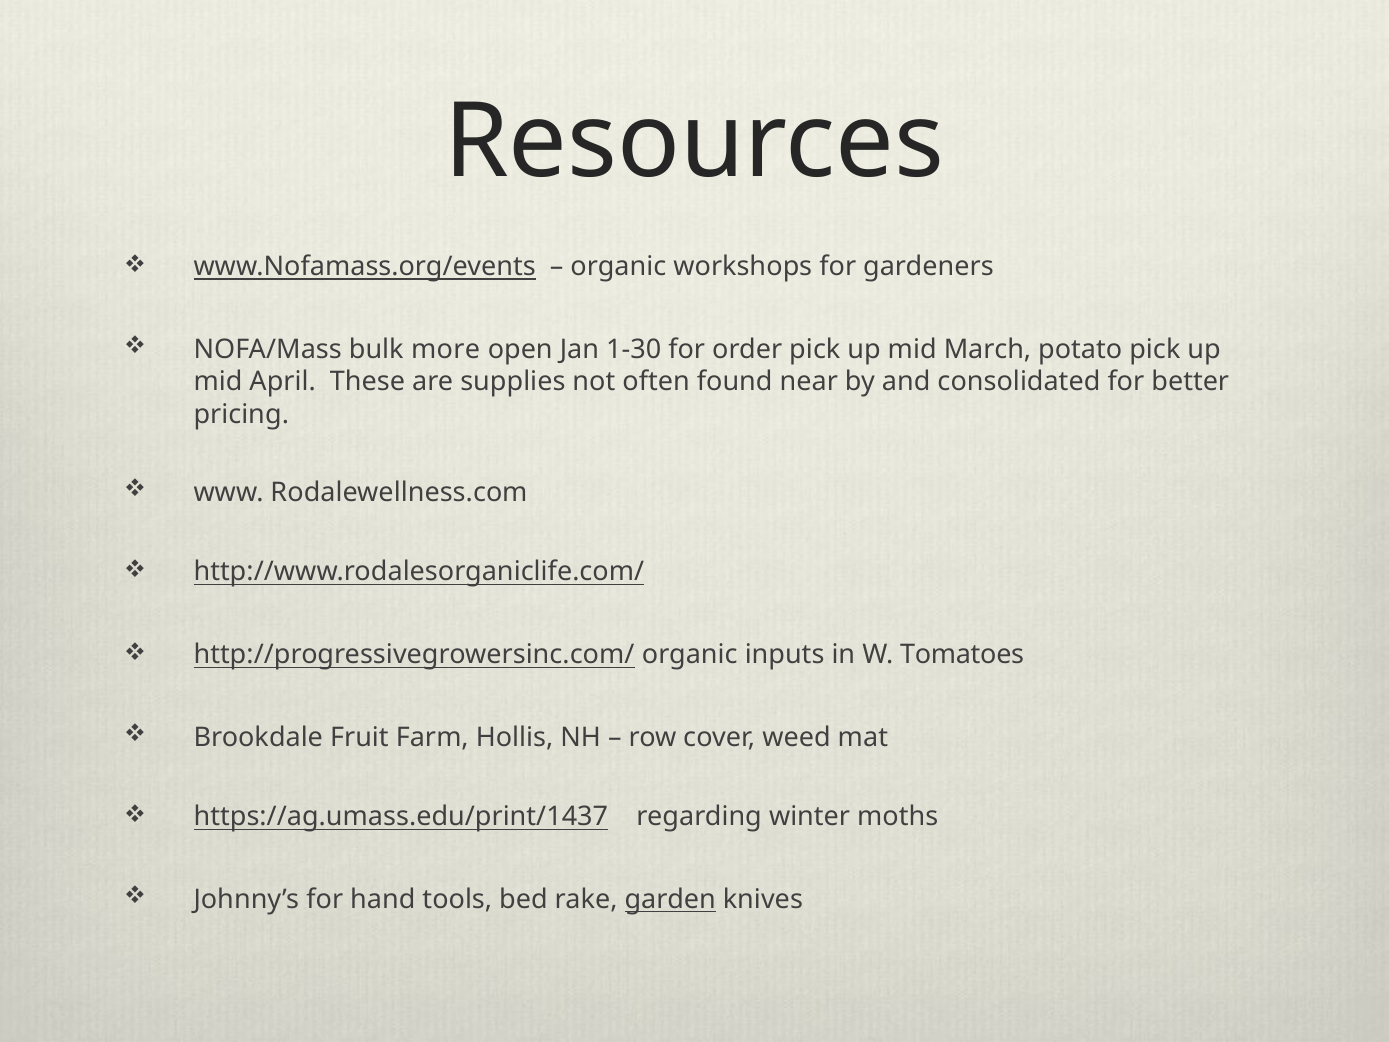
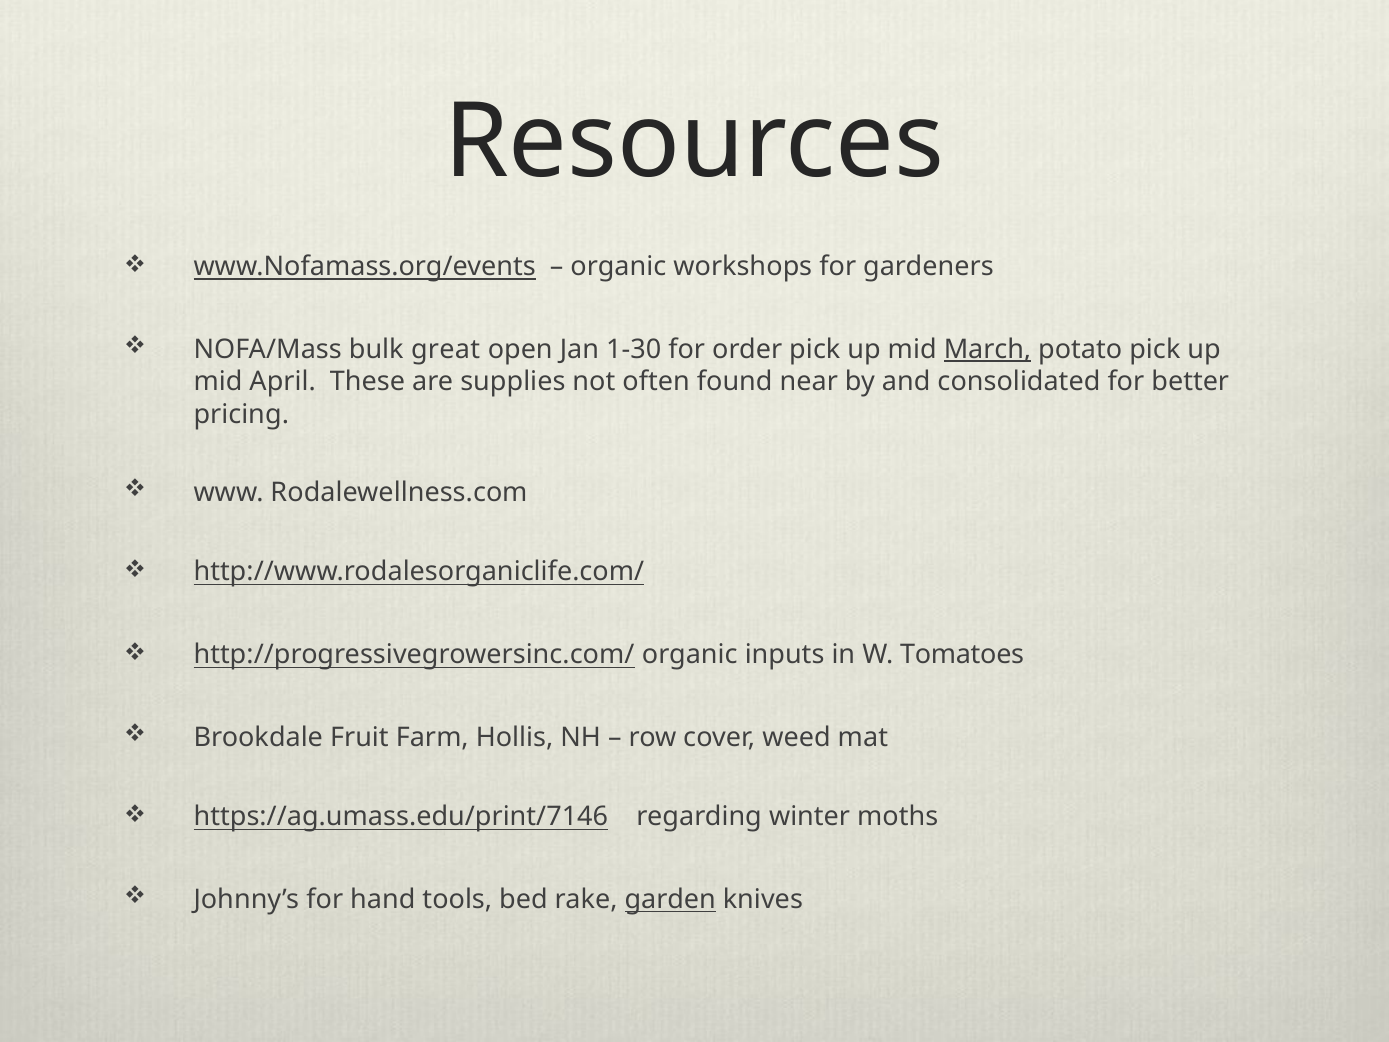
more: more -> great (446, 349)
March underline: none -> present (987, 349)
https://ag.umass.edu/print/1437: https://ag.umass.edu/print/1437 -> https://ag.umass.edu/print/7146 (401, 817)
